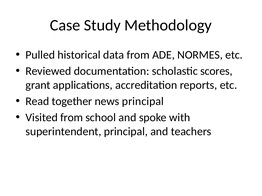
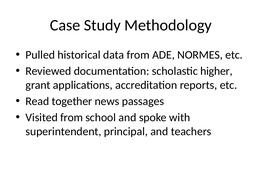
scores: scores -> higher (216, 71)
news principal: principal -> passages (143, 102)
